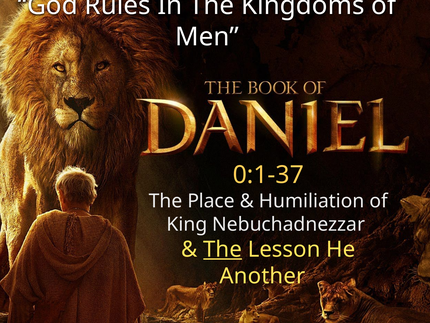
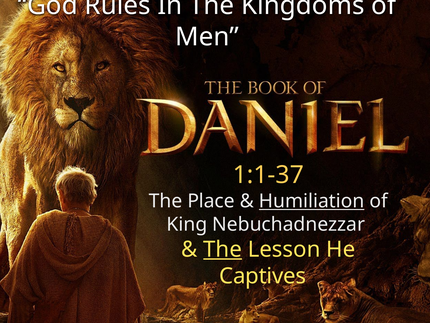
0:1-37: 0:1-37 -> 1:1-37 (268, 175)
Humiliation underline: none -> present (312, 201)
Another: Another -> Captives (263, 276)
